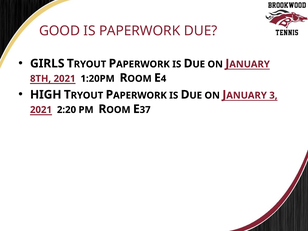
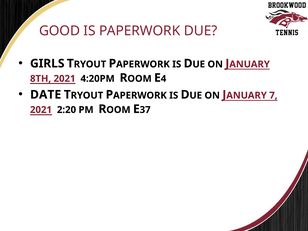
1:20PM: 1:20PM -> 4:20PM (98, 79)
HIGH: HIGH -> DATE (46, 95)
3: 3 -> 7 (273, 95)
